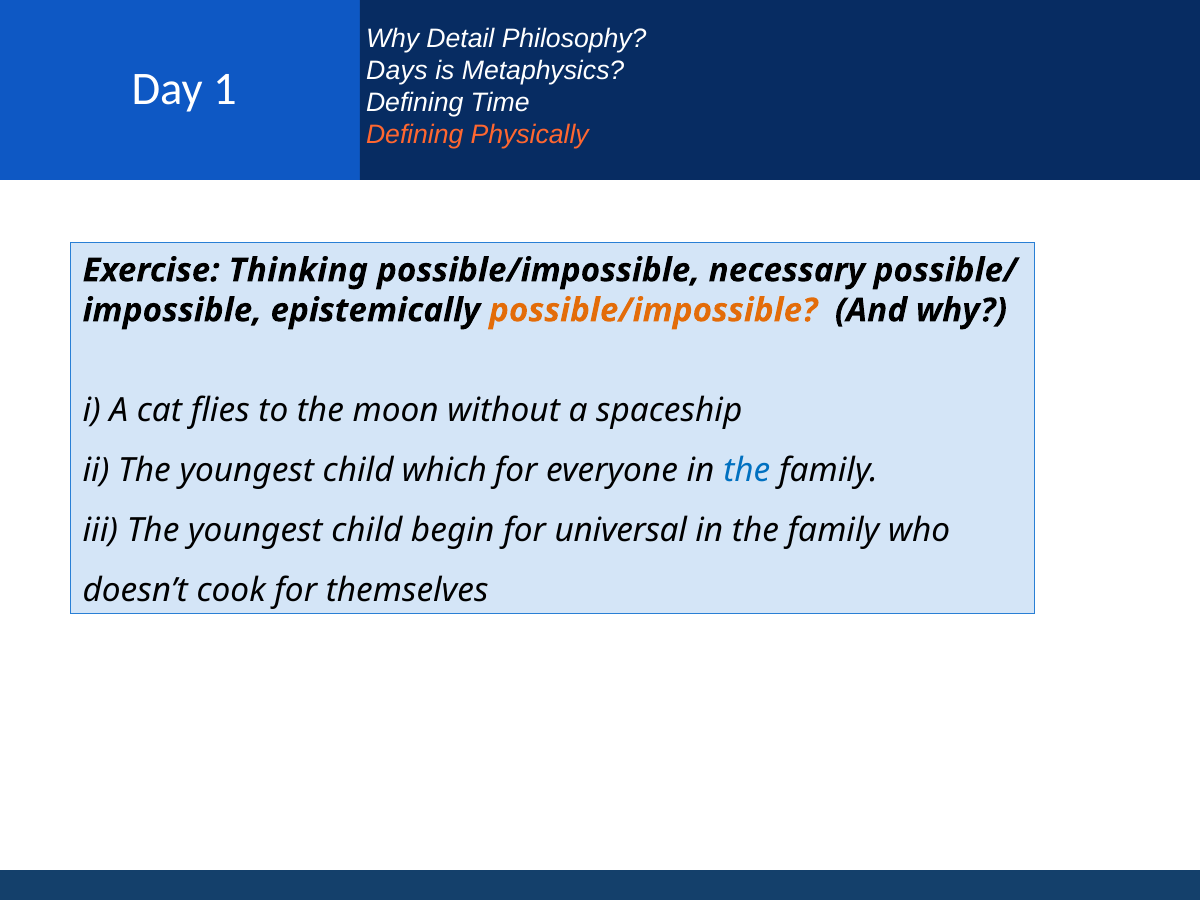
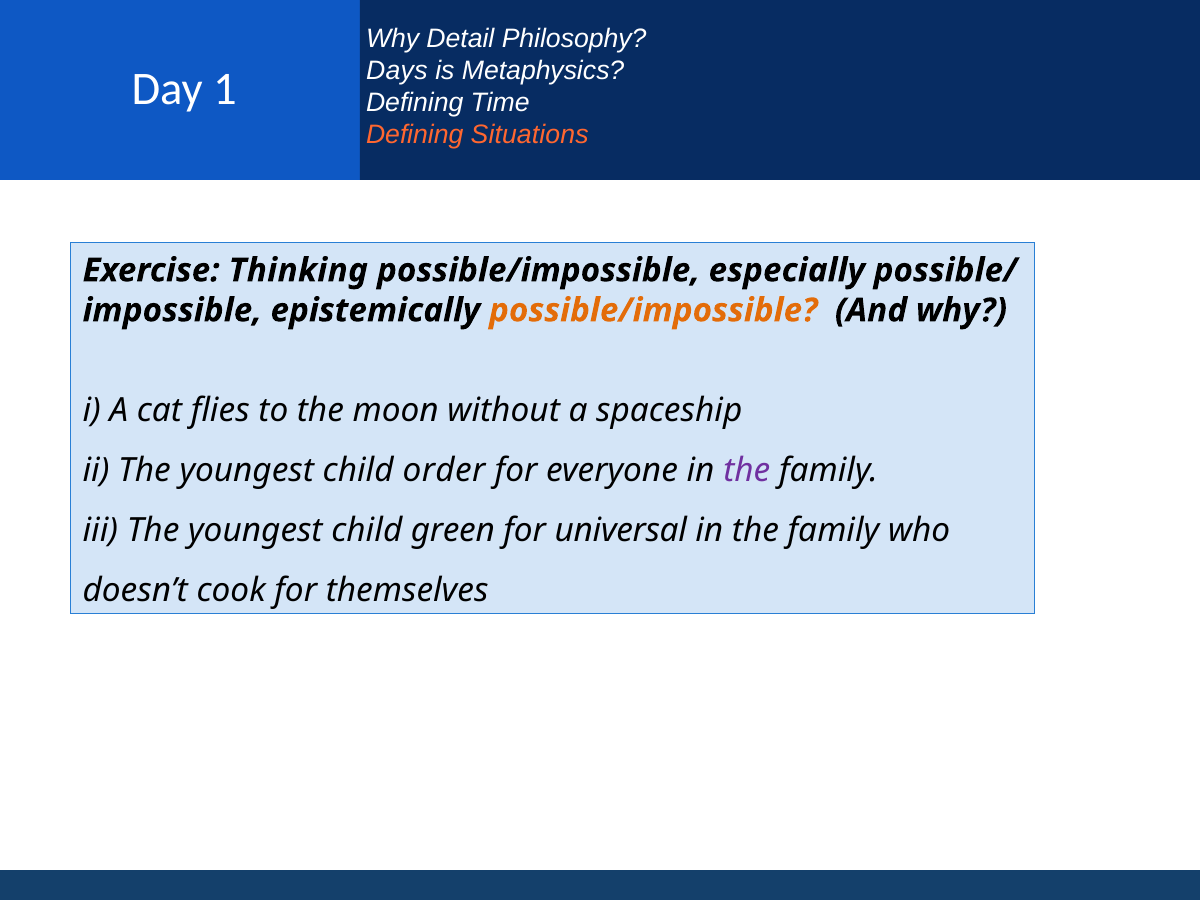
Physically: Physically -> Situations (530, 135)
necessary: necessary -> especially (787, 270)
which: which -> order (444, 470)
the colour: blue -> purple (747, 470)
begin: begin -> green (453, 530)
